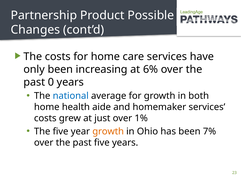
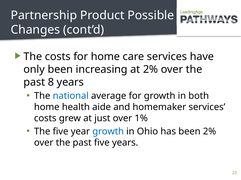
at 6%: 6% -> 2% (151, 70)
0: 0 -> 8 (51, 82)
growth colour: orange -> blue (108, 132)
been 7%: 7% -> 2% (210, 132)
